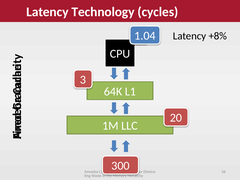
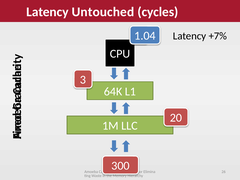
Technology: Technology -> Untouched (103, 12)
+8%: +8% -> +7% (218, 36)
